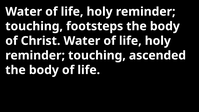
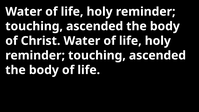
footsteps: footsteps -> ascended (95, 26)
